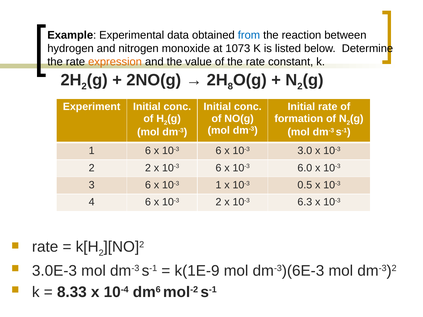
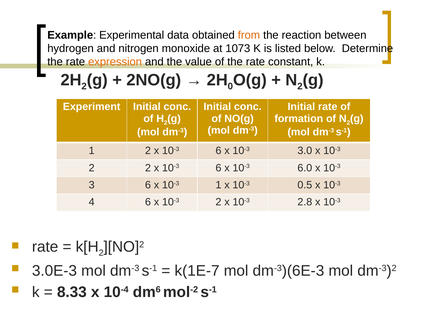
from colour: blue -> orange (249, 35)
8: 8 -> 0 (230, 86)
1 6: 6 -> 2 (148, 151)
6.3: 6.3 -> 2.8 (305, 202)
k(1E-9: k(1E-9 -> k(1E-7 (197, 271)
